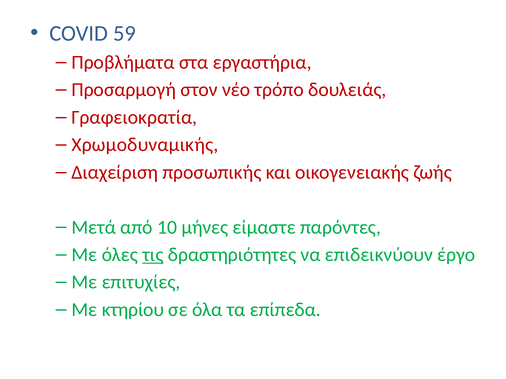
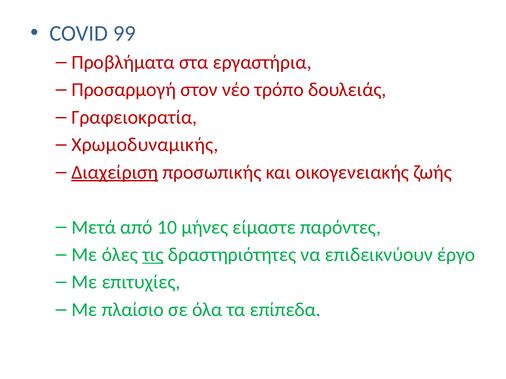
59: 59 -> 99 (124, 33)
Διαχείριση underline: none -> present (115, 172)
κτηρίου: κτηρίου -> πλαίσιο (133, 310)
